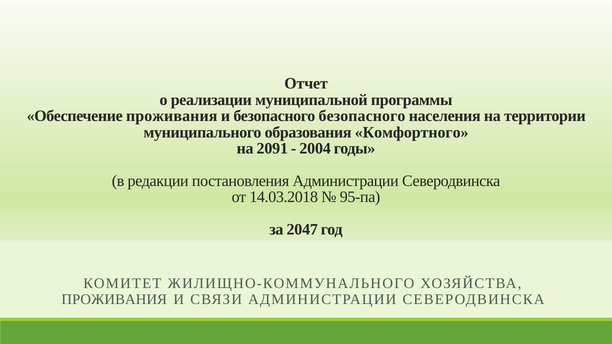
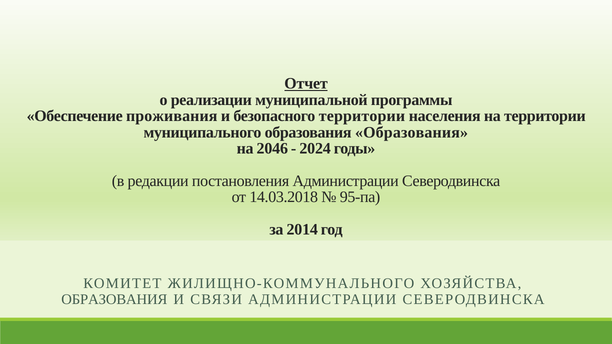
Отчет underline: none -> present (306, 84)
безопасного безопасного: безопасного -> территории (362, 116)
образования Комфортного: Комфортного -> Образования (412, 132)
2091: 2091 -> 2046 (272, 149)
2004: 2004 -> 2024 (315, 149)
2047: 2047 -> 2014 (302, 230)
ПРОЖИВАНИЯ: ПРОЖИВАНИЯ -> ОБРАЗОВАНИЯ (114, 300)
